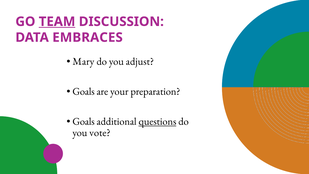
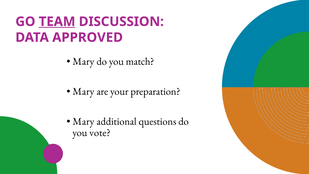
EMBRACES: EMBRACES -> APPROVED (88, 37)
adjust: adjust -> match (140, 61)
Goals: Goals -> Mary (83, 91)
Goals: Goals -> Mary (83, 121)
questions underline: present -> none (157, 121)
